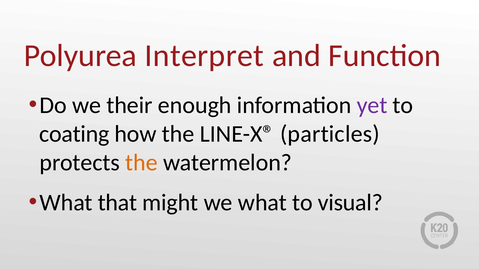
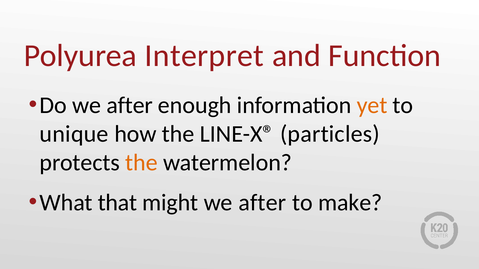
Do we their: their -> after (130, 105)
yet colour: purple -> orange (372, 105)
coating: coating -> unique (74, 134)
might we what: what -> after (262, 203)
visual: visual -> make (350, 203)
